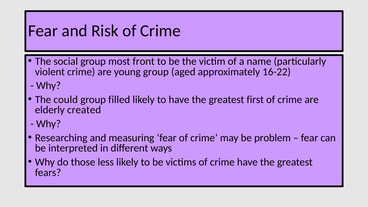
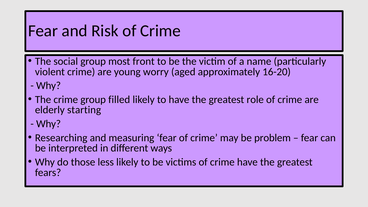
young group: group -> worry (156, 72)
16-22: 16-22 -> 16-20 (277, 72)
The could: could -> crime (66, 100)
first: first -> role (255, 100)
created: created -> starting (84, 110)
